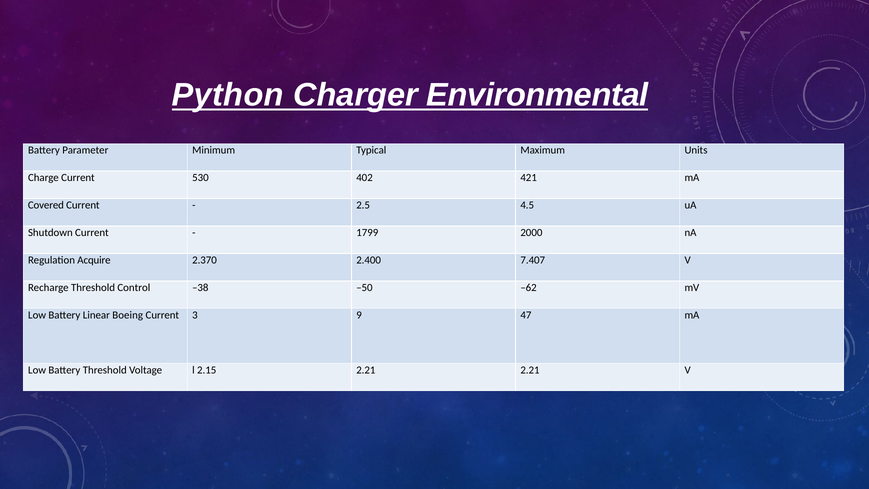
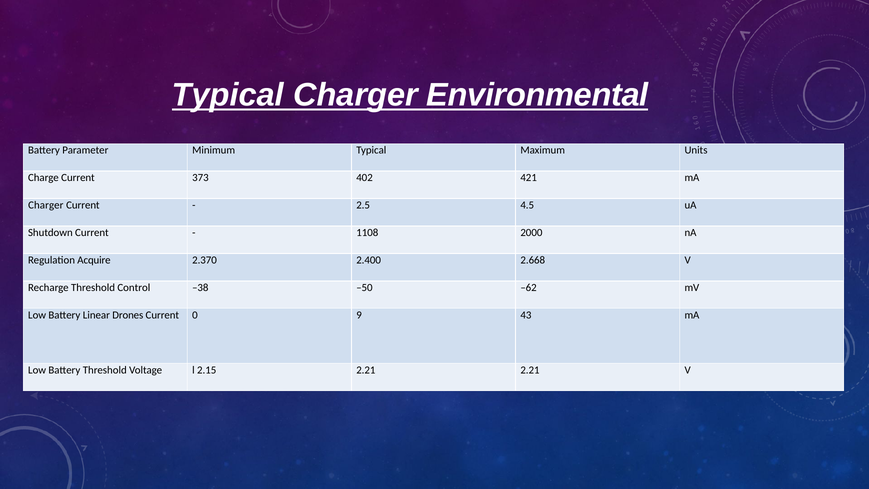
Python: Python -> Typical (228, 95)
530: 530 -> 373 (200, 178)
Covered: Covered -> Charger (46, 205)
1799: 1799 -> 1108 (367, 233)
7.407: 7.407 -> 2.668 (533, 260)
Boeing: Boeing -> Drones (128, 315)
3: 3 -> 0 (195, 315)
47: 47 -> 43 (526, 315)
